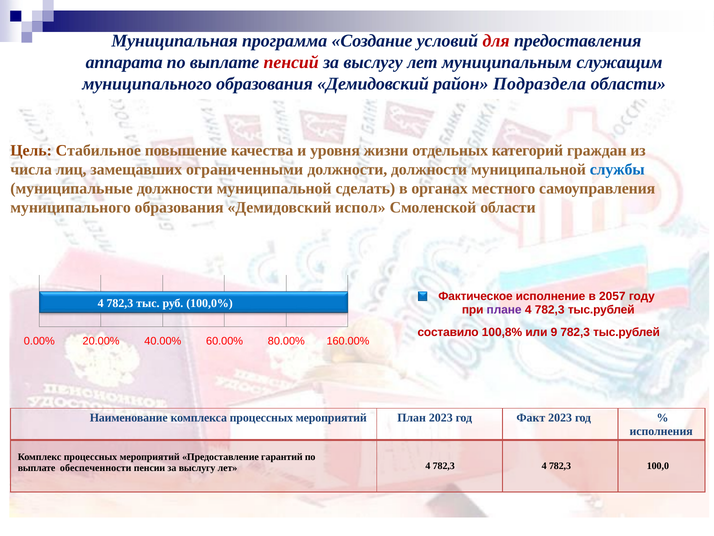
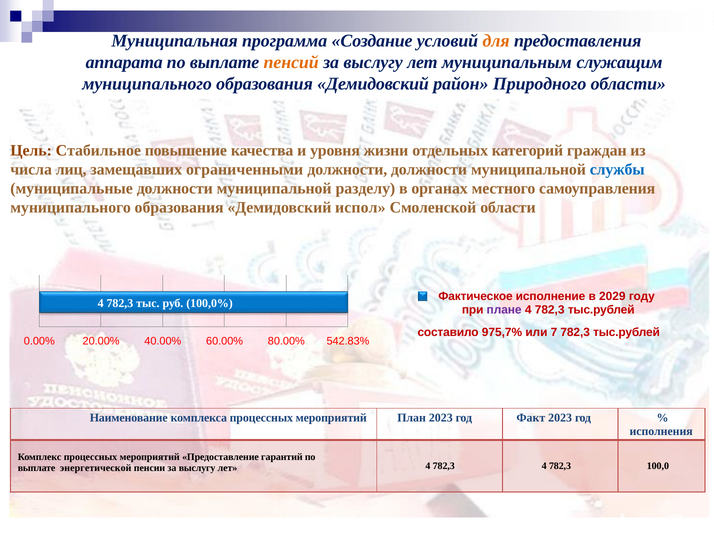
для colour: red -> orange (496, 41)
пенсий colour: red -> orange (291, 62)
Подраздела: Подраздела -> Природного (540, 84)
сделать: сделать -> разделу (365, 188)
2057: 2057 -> 2029 (612, 296)
100,8%: 100,8% -> 975,7% (502, 332)
9: 9 -> 7 (554, 332)
160.00%: 160.00% -> 542.83% (348, 341)
обеспеченности: обеспеченности -> энергетической (96, 467)
